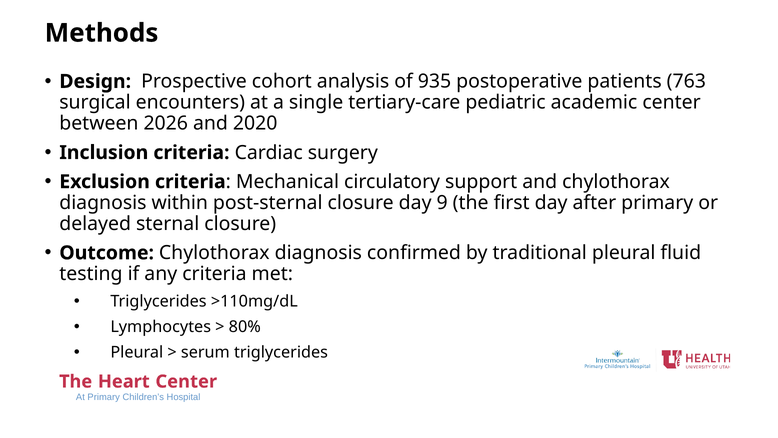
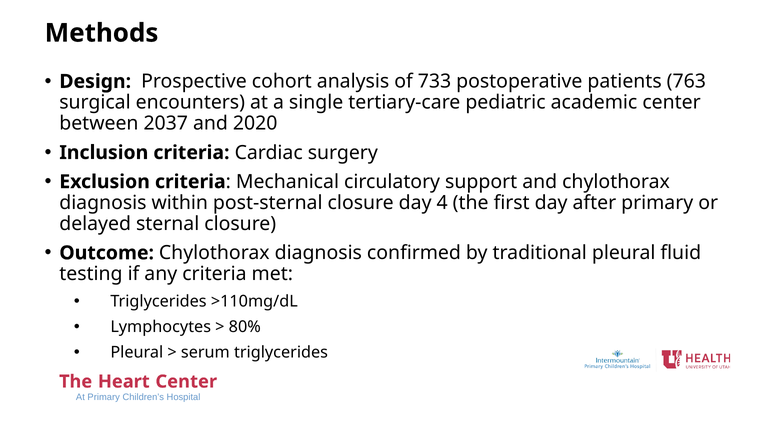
935: 935 -> 733 (434, 81)
2026: 2026 -> 2037 (166, 123)
9: 9 -> 4 (442, 203)
